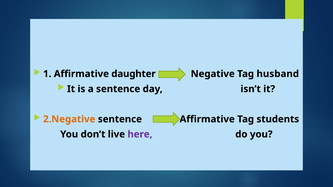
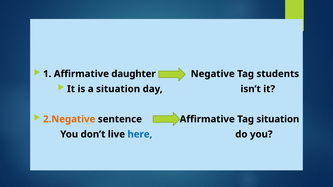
husband: husband -> students (278, 74)
a sentence: sentence -> situation (118, 89)
Tag students: students -> situation (278, 119)
here colour: purple -> blue (140, 134)
